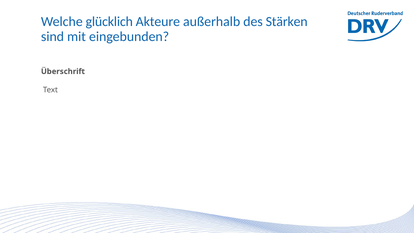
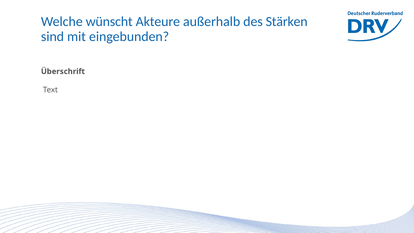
glücklich: glücklich -> wünscht (109, 22)
